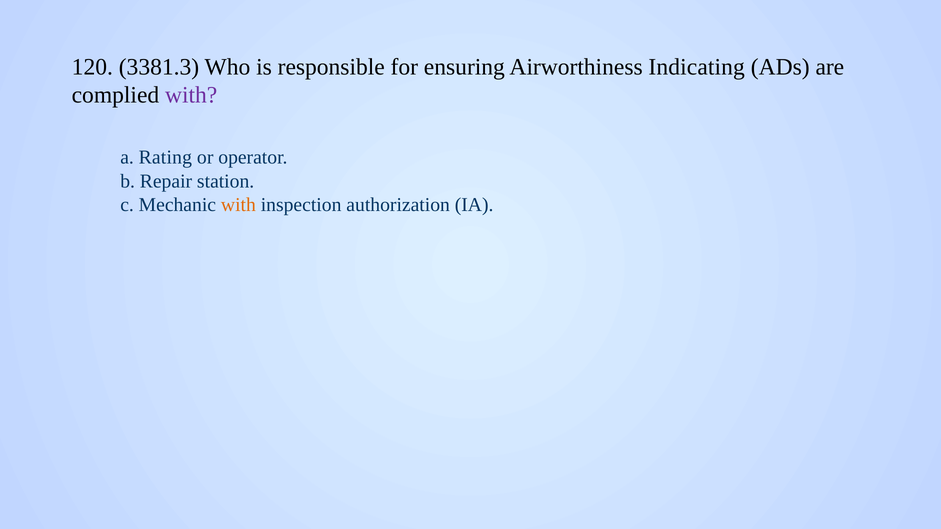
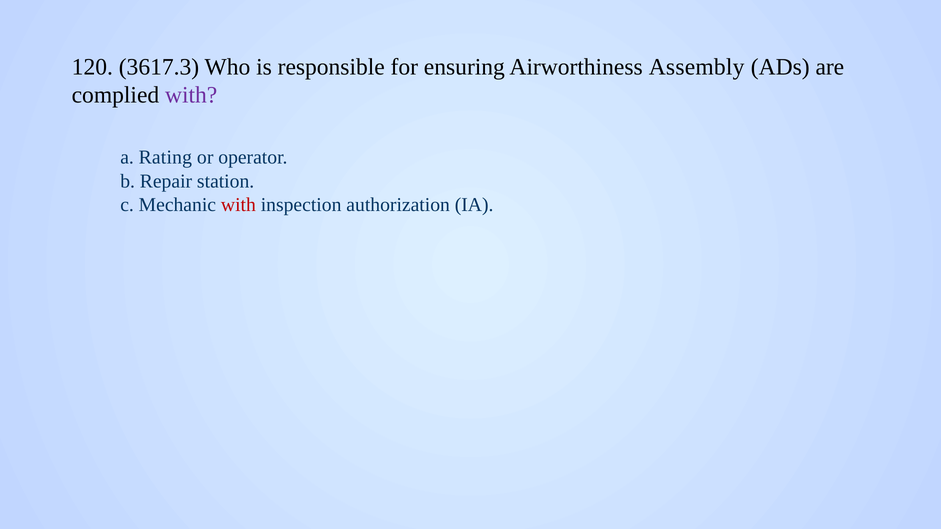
3381.3: 3381.3 -> 3617.3 (159, 67)
Indicating: Indicating -> Assembly (697, 67)
with colour: orange -> red (238, 205)
